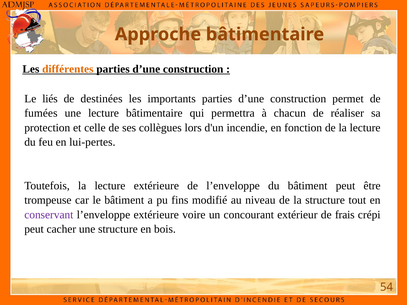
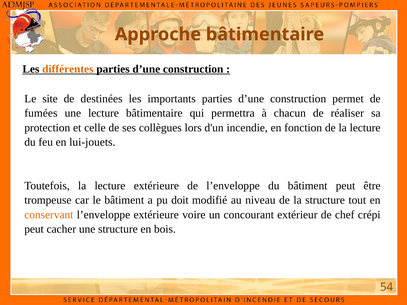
liés: liés -> site (50, 99)
lui-pertes: lui-pertes -> lui-jouets (92, 142)
fins: fins -> doit (180, 200)
conservant colour: purple -> orange (49, 215)
frais: frais -> chef (345, 215)
